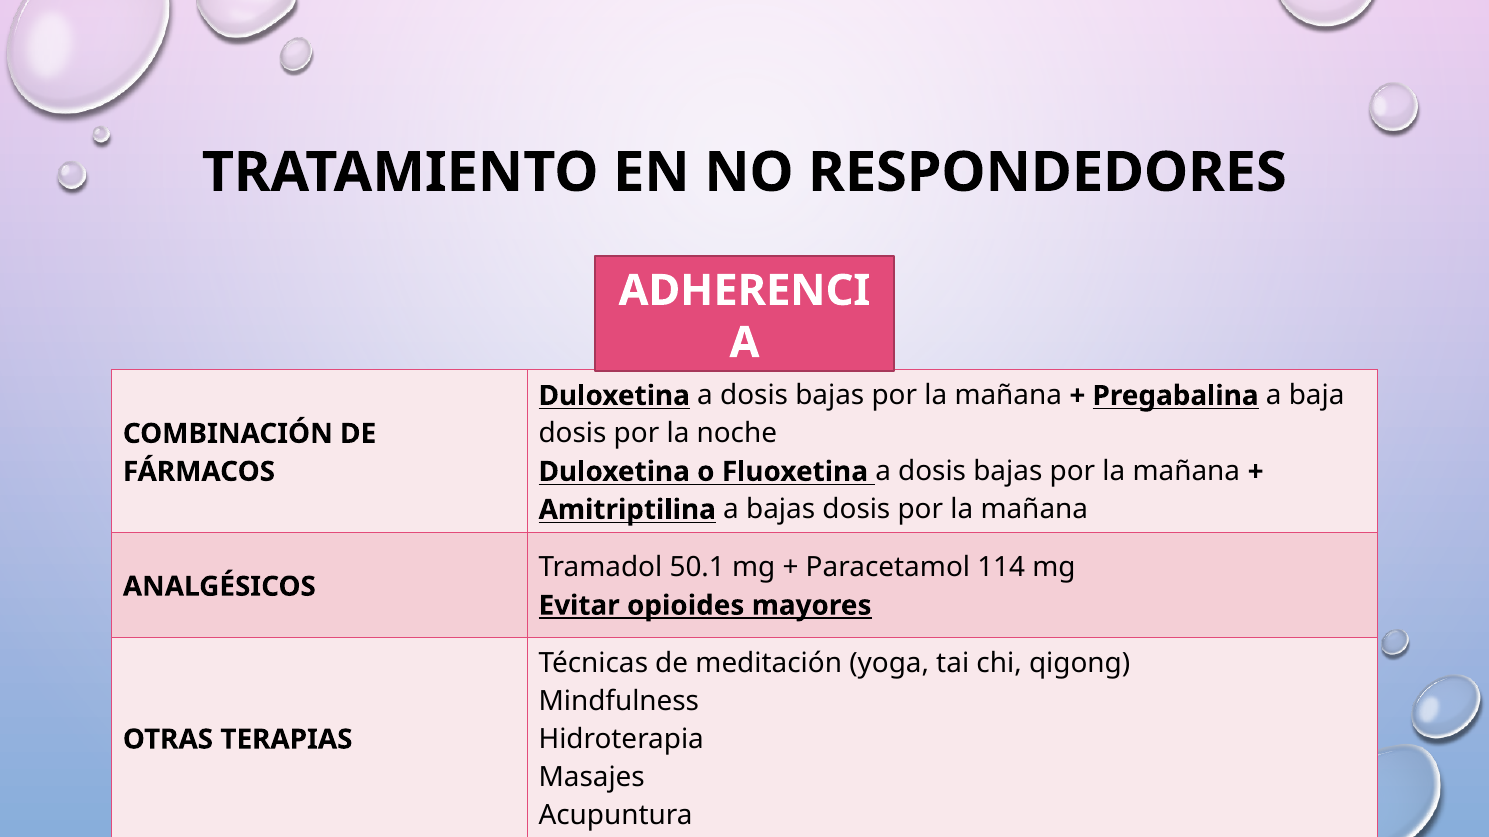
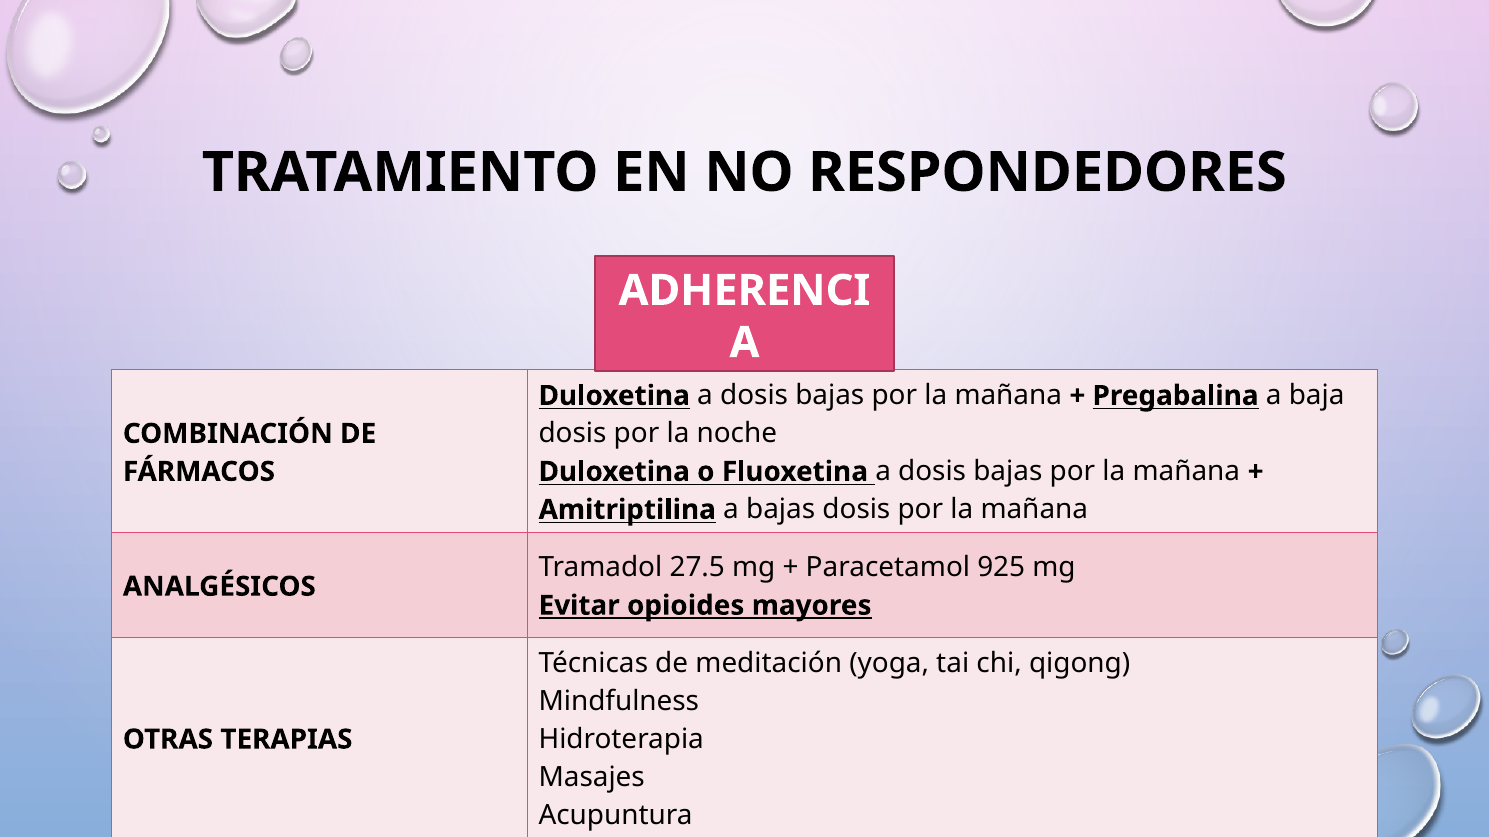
50.1: 50.1 -> 27.5 (697, 568)
114: 114 -> 925 (1001, 568)
